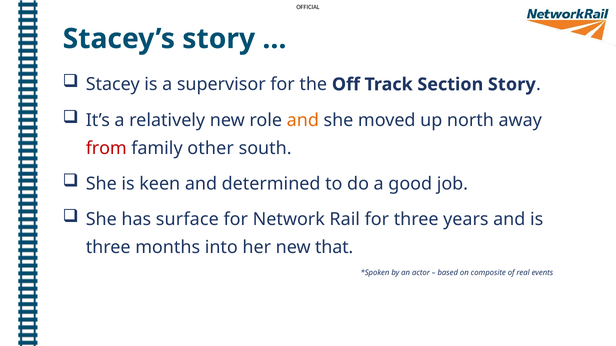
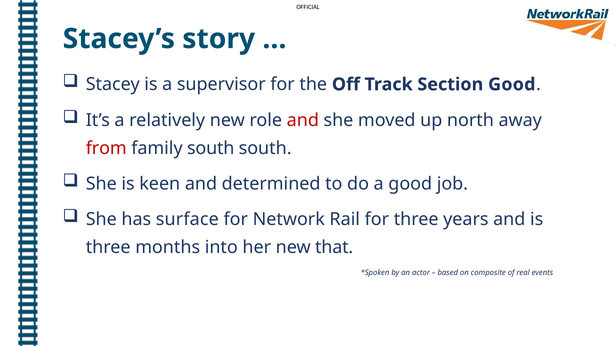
Section Story: Story -> Good (512, 85)
and colour: orange -> red (303, 120)
family other: other -> south (211, 148)
